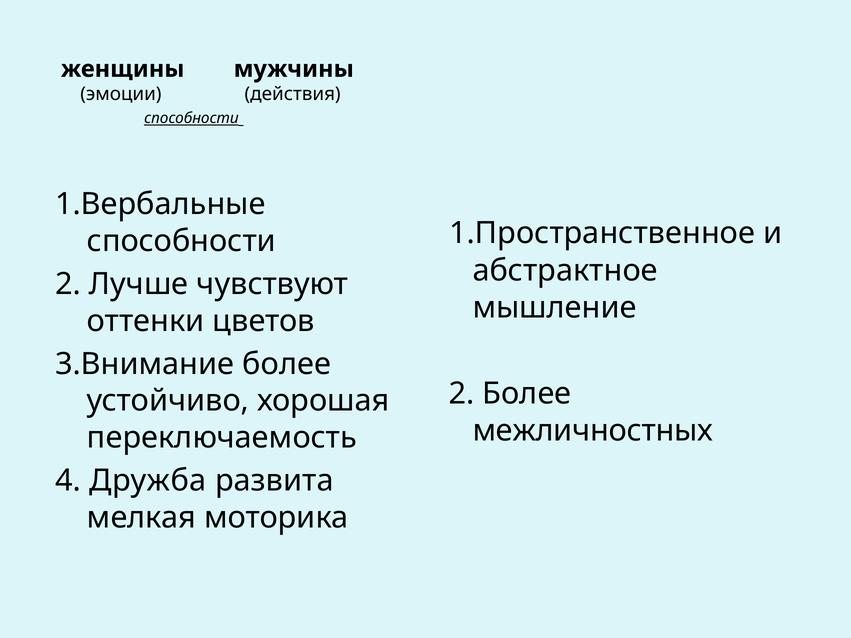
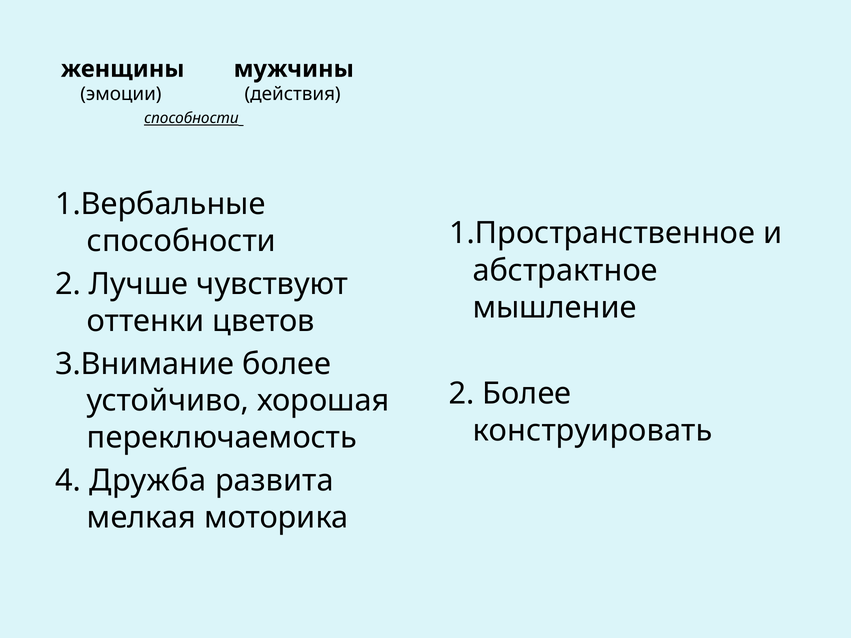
межличностных: межличностных -> конструировать (593, 431)
